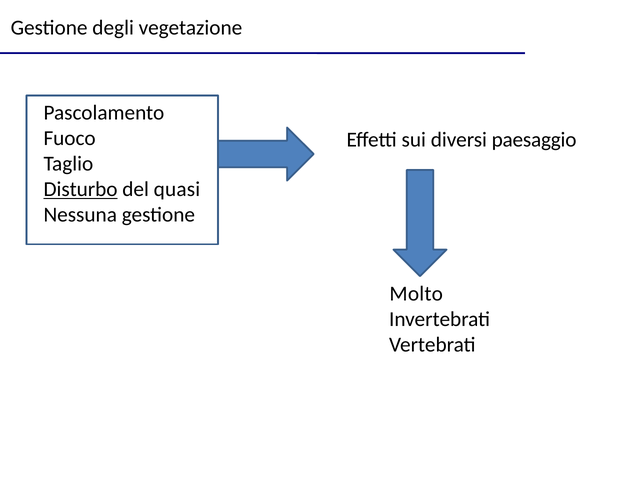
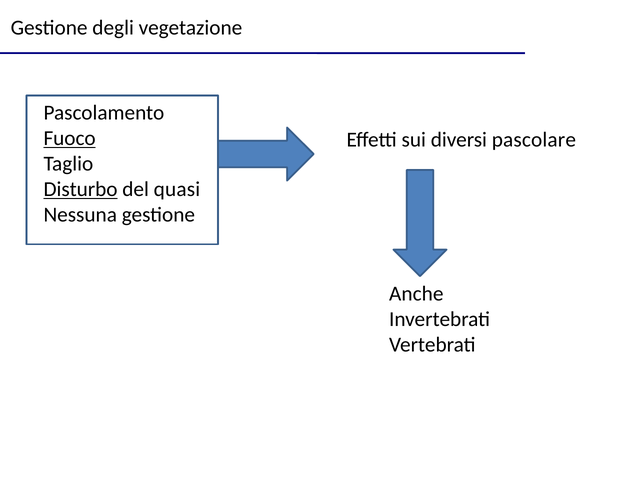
Fuoco underline: none -> present (70, 139)
paesaggio: paesaggio -> pascolare (534, 140)
Molto: Molto -> Anche (416, 294)
